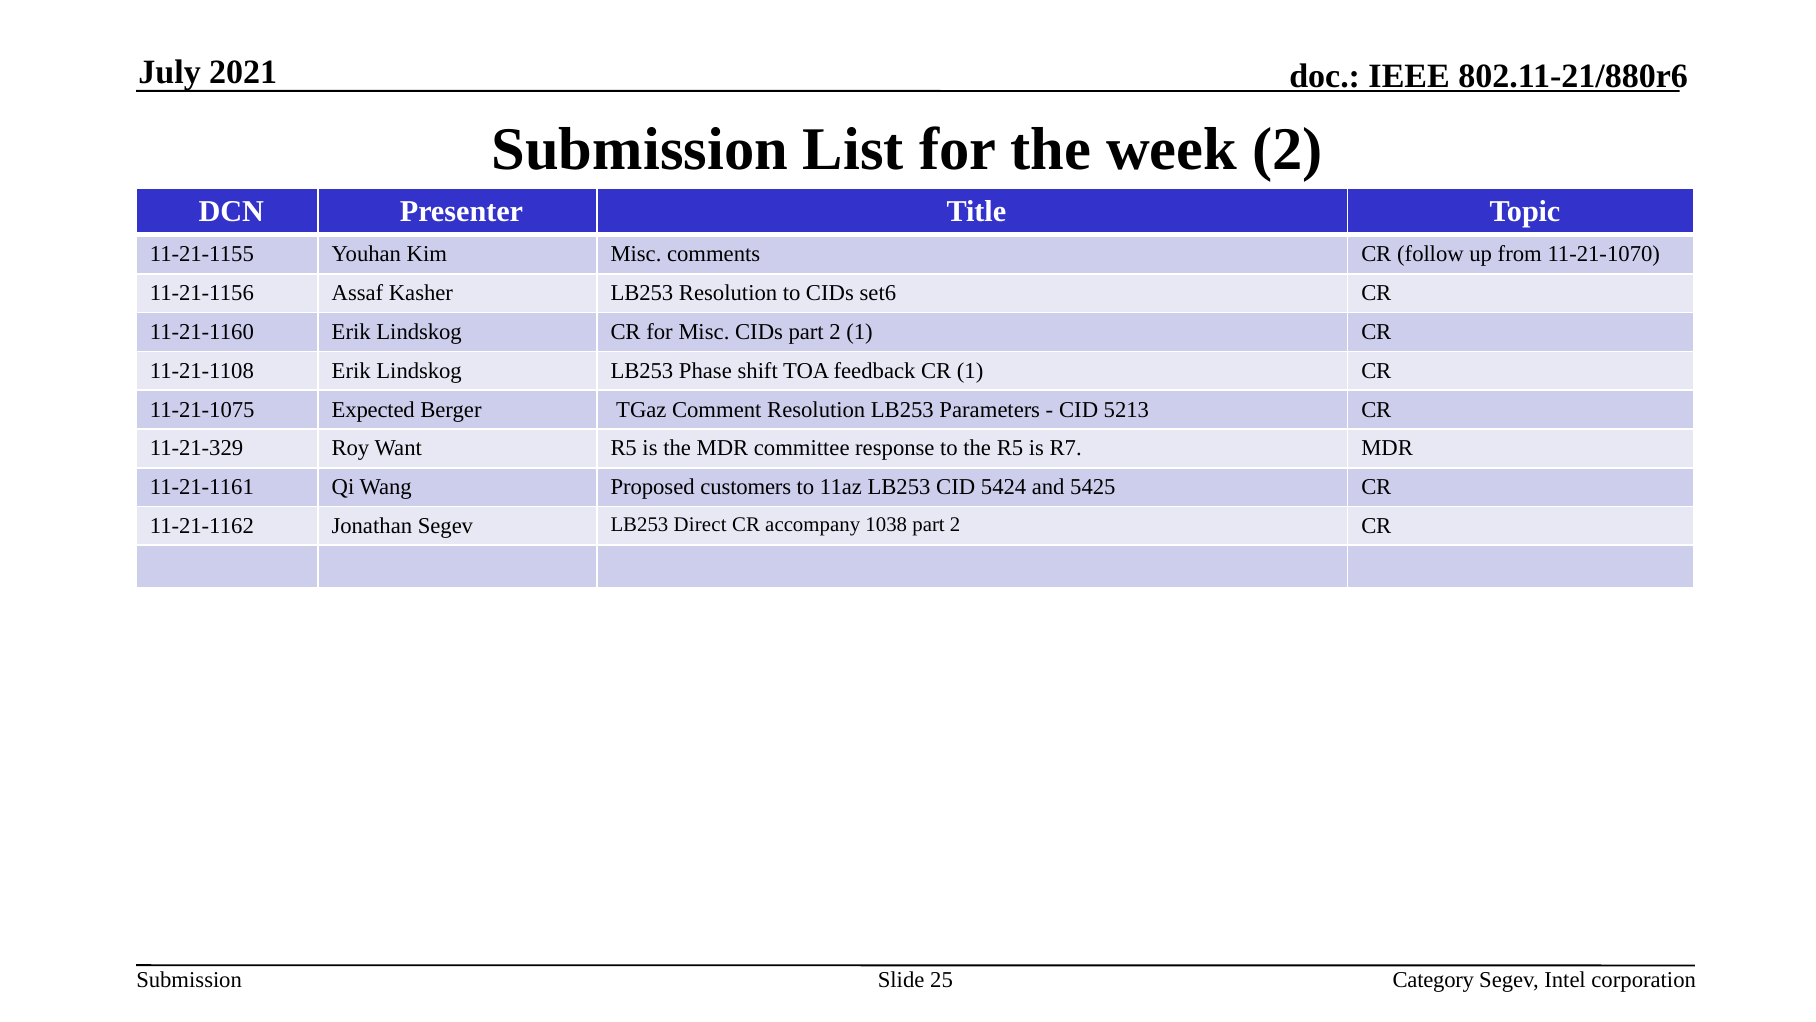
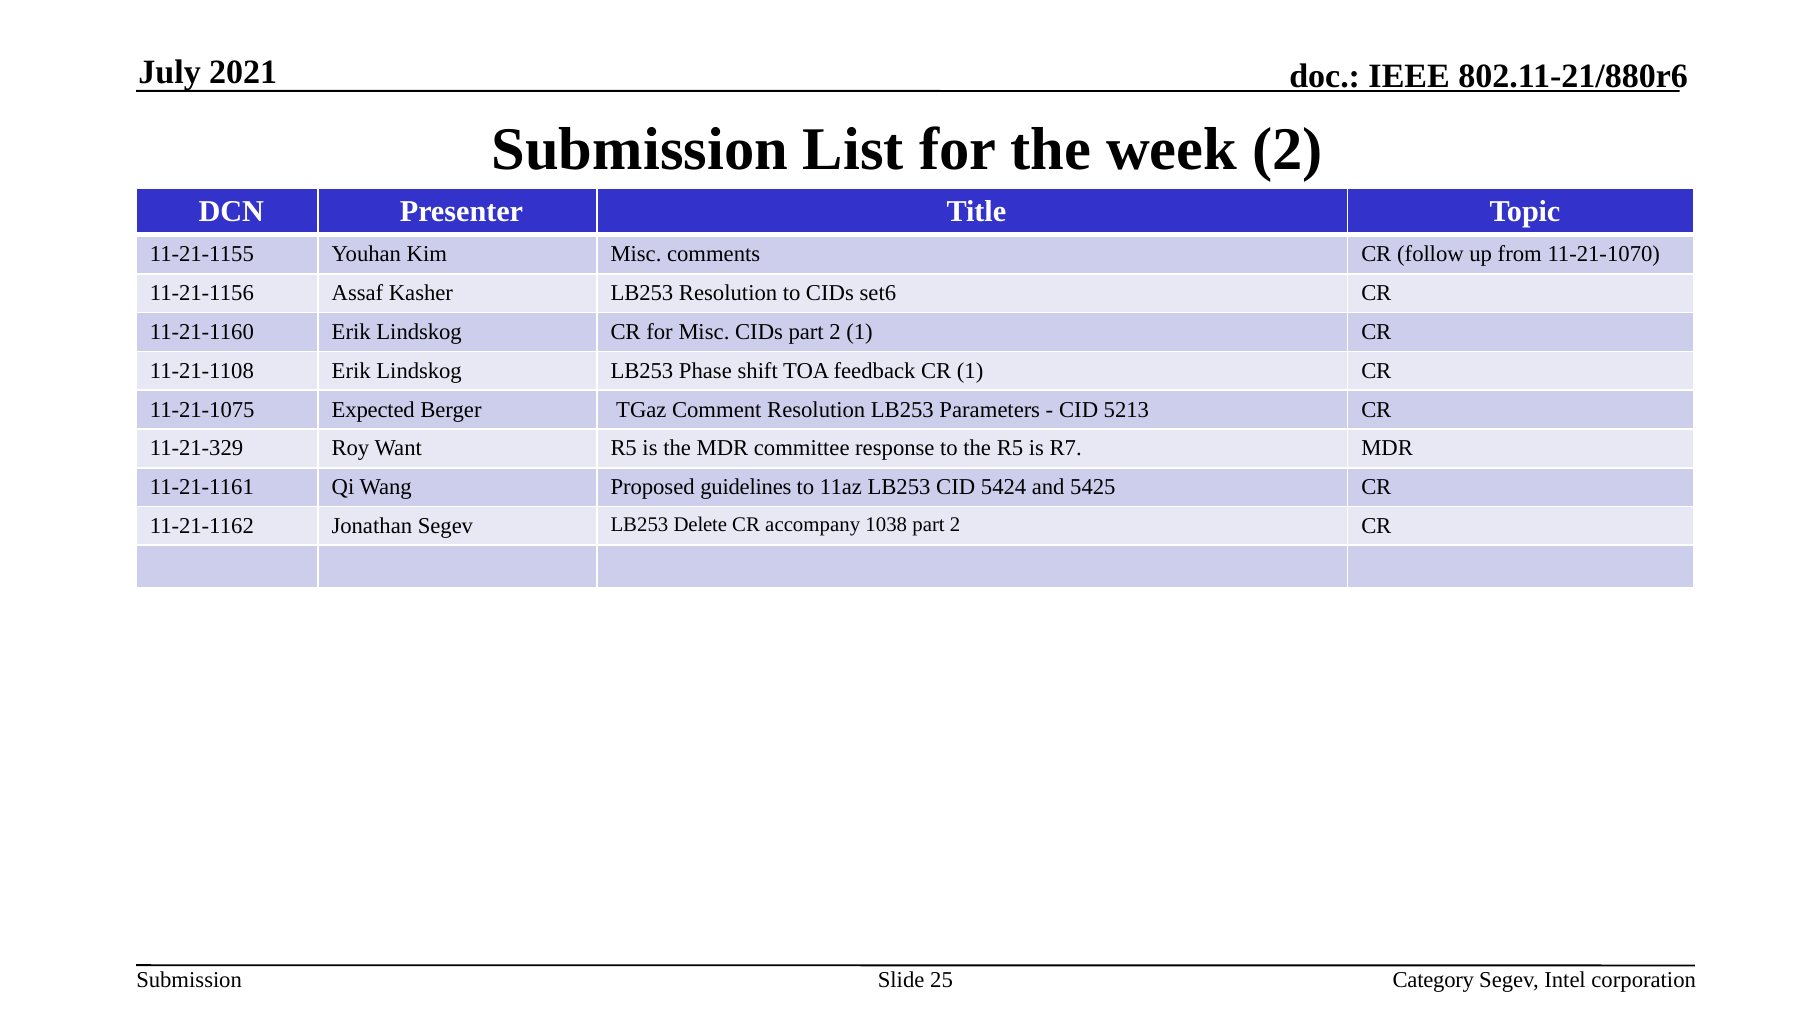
customers: customers -> guidelines (746, 487)
Direct: Direct -> Delete (700, 525)
